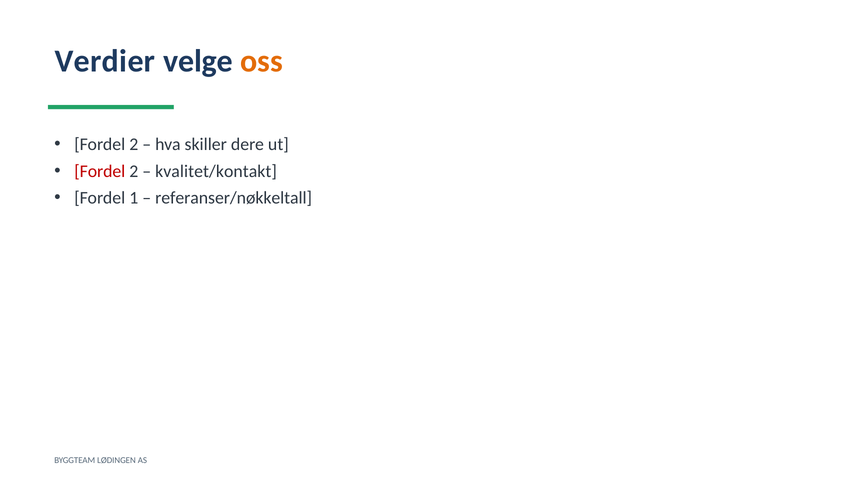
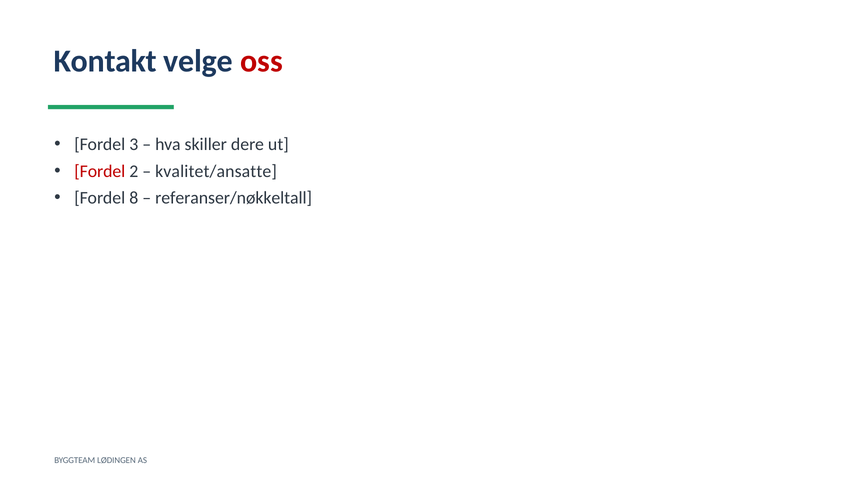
Verdier: Verdier -> Kontakt (105, 61)
oss colour: orange -> red (261, 61)
2: 2 -> 3 (134, 144)
kvalitet/kontakt: kvalitet/kontakt -> kvalitet/ansatte (216, 171)
1: 1 -> 8 (134, 198)
